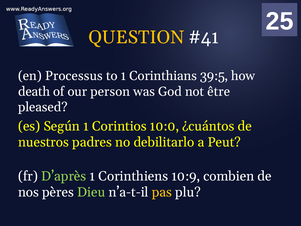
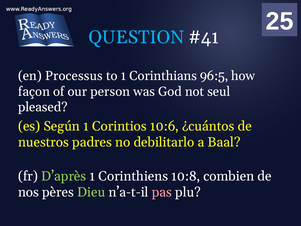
QUESTION colour: yellow -> light blue (136, 37)
39:5: 39:5 -> 96:5 (214, 76)
death: death -> façon (34, 91)
être: être -> seul (219, 91)
10:0: 10:0 -> 10:6 (164, 126)
Peut: Peut -> Baal (224, 142)
10:9: 10:9 -> 10:8 (186, 176)
pas colour: yellow -> pink (162, 192)
